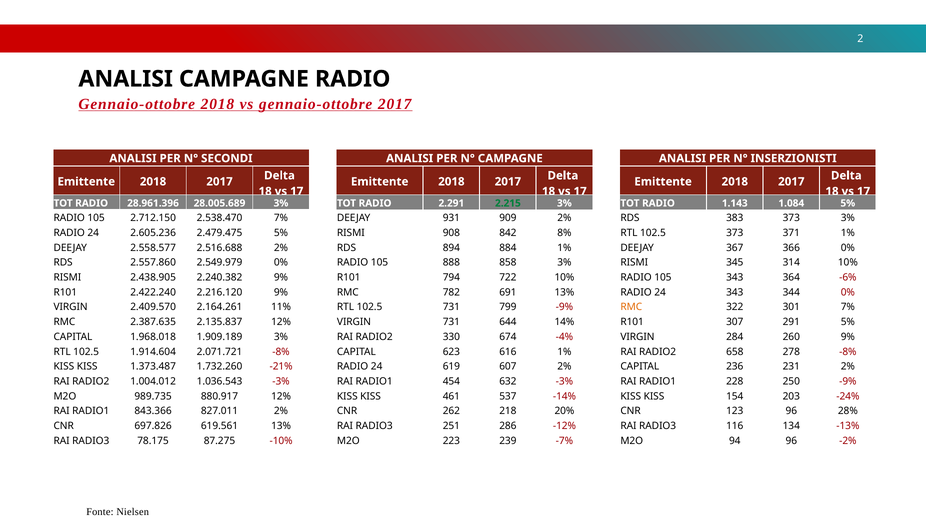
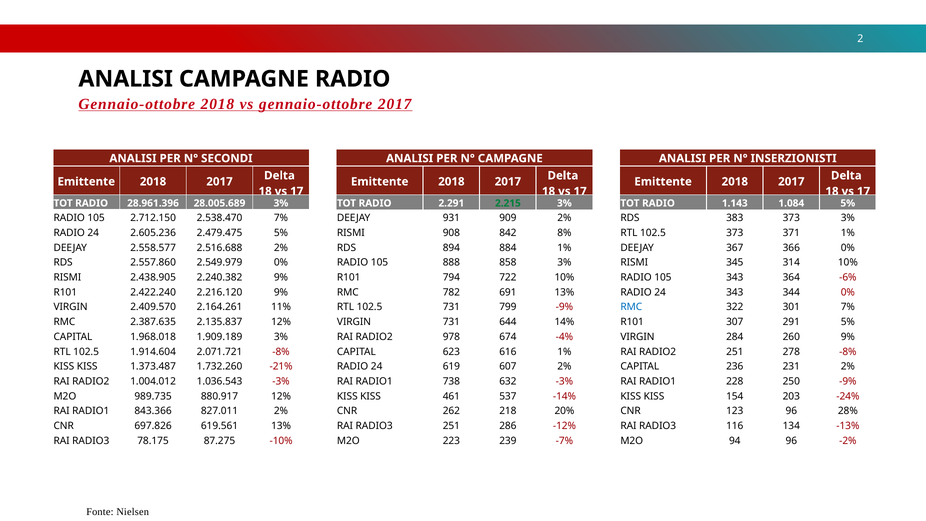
RMC colour: orange -> blue (631, 307)
330: 330 -> 978 (451, 337)
RADIO2 658: 658 -> 251 (735, 352)
454: 454 -> 738 (451, 381)
